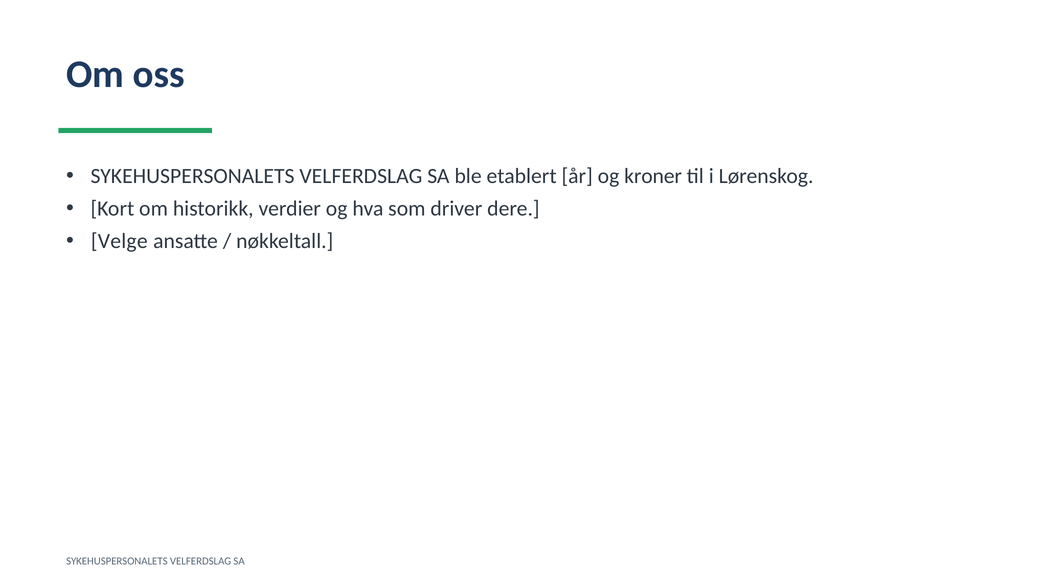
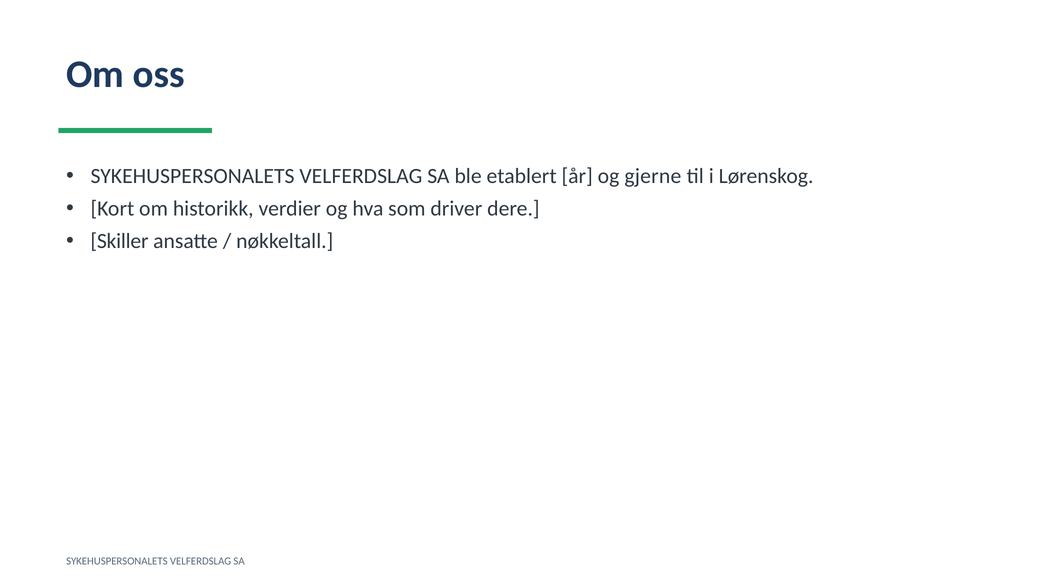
kroner: kroner -> gjerne (653, 176)
Velge: Velge -> Skiller (120, 241)
